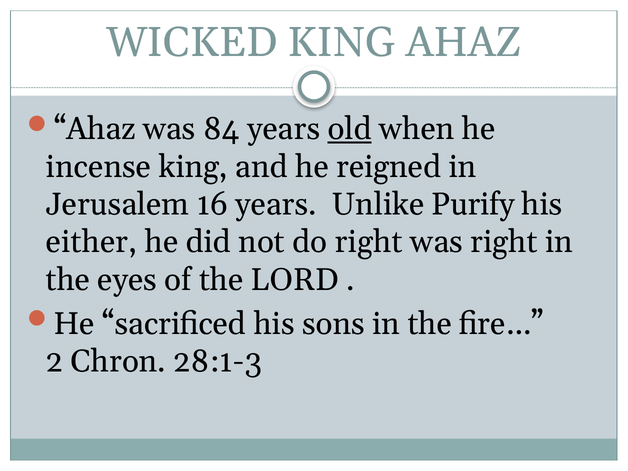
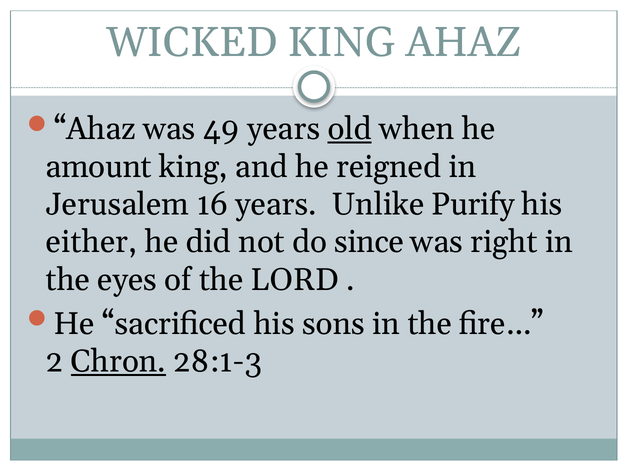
84: 84 -> 49 (221, 129)
incense: incense -> amount (99, 167)
do right: right -> since (369, 242)
Chron underline: none -> present (118, 361)
